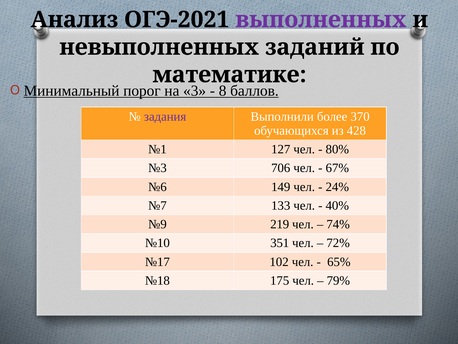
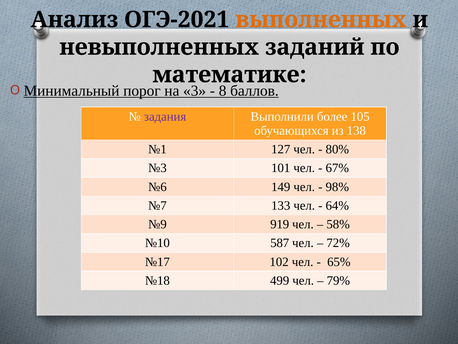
выполненных colour: purple -> orange (321, 20)
370: 370 -> 105 (360, 116)
428: 428 -> 138 (356, 130)
706: 706 -> 101 (281, 168)
24%: 24% -> 98% (337, 187)
40%: 40% -> 64% (337, 205)
219: 219 -> 919 (280, 224)
74%: 74% -> 58% (338, 224)
351: 351 -> 587 (280, 243)
175: 175 -> 499 (280, 280)
